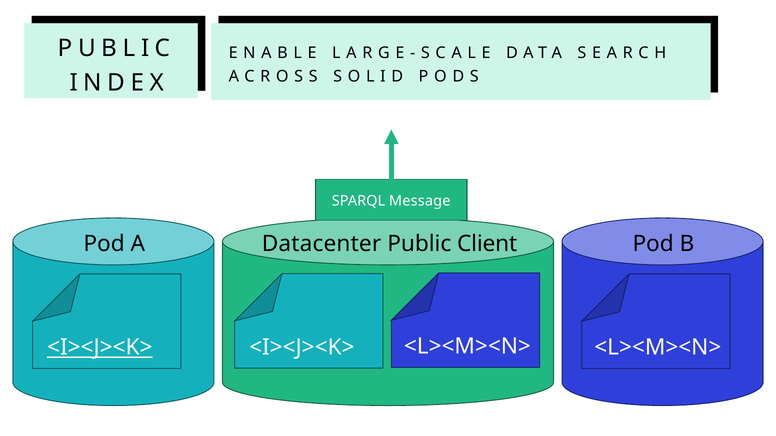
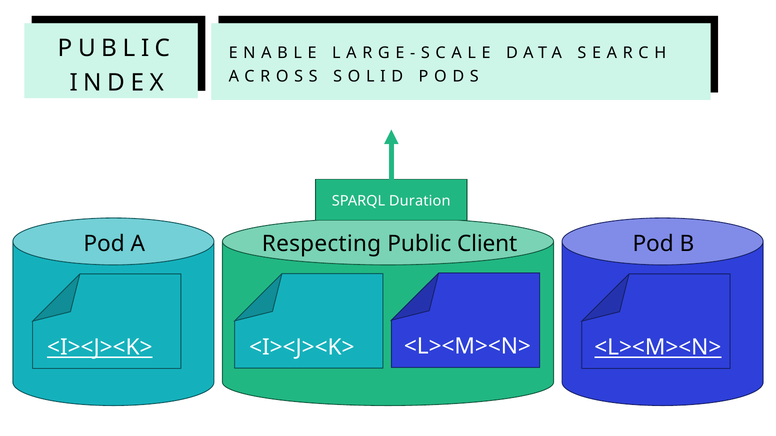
Message: Message -> Duration (420, 201)
Datacenter: Datacenter -> Respecting (321, 244)
<L><M><N> underline: none -> present (658, 348)
